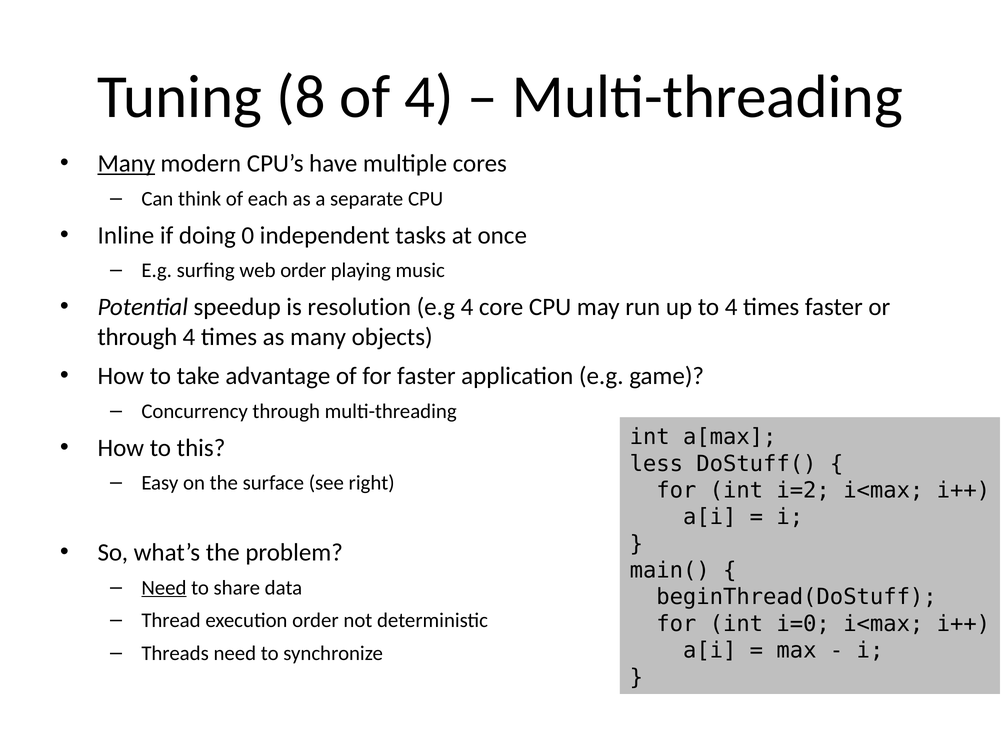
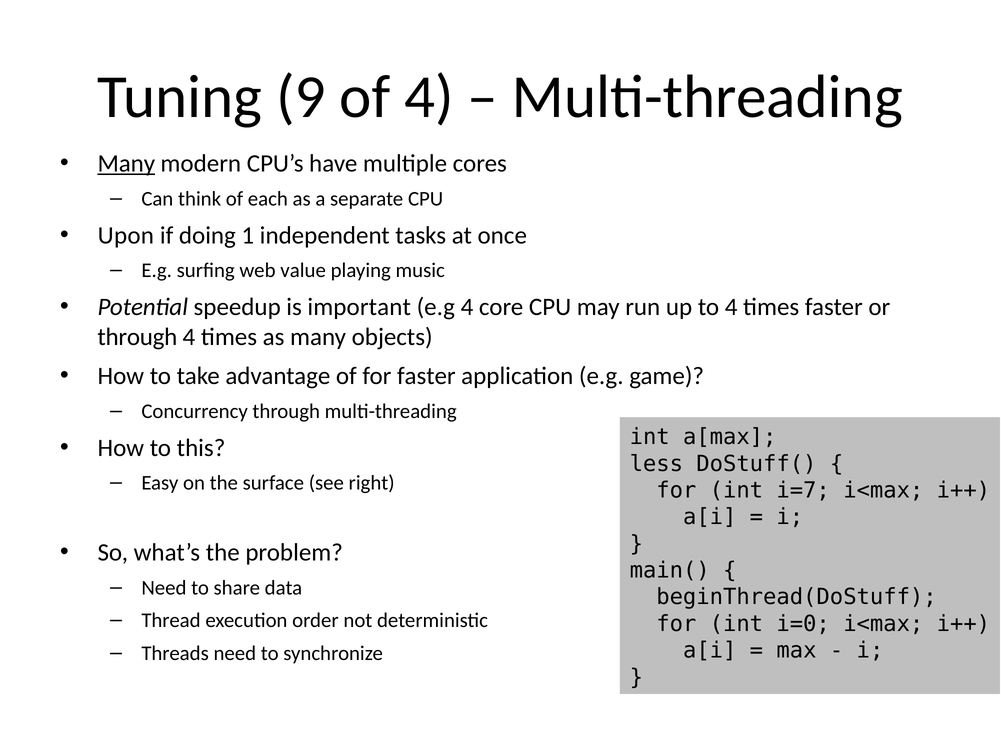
8: 8 -> 9 (301, 97)
Inline: Inline -> Upon (126, 235)
0: 0 -> 1 (248, 235)
web order: order -> value (303, 270)
resolution: resolution -> important (359, 307)
i=2: i=2 -> i=7 (803, 490)
Need underline: present -> none (164, 587)
